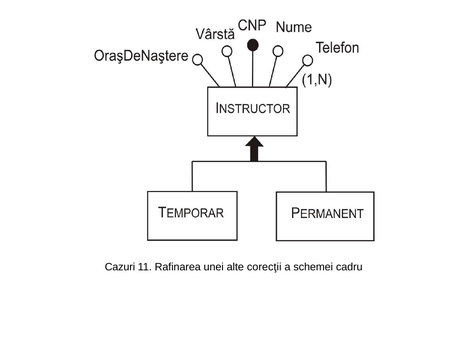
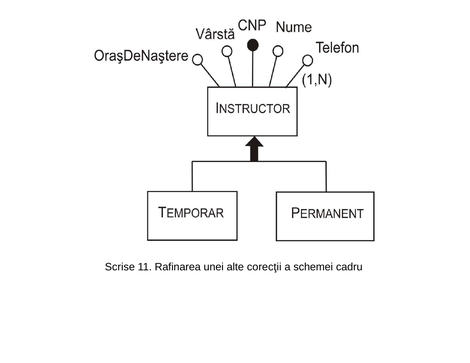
Cazuri: Cazuri -> Scrise (120, 267)
